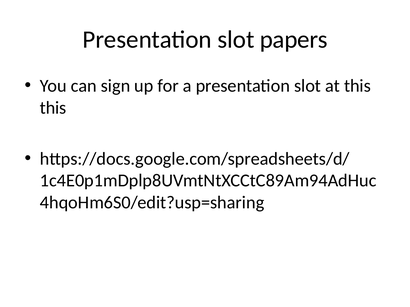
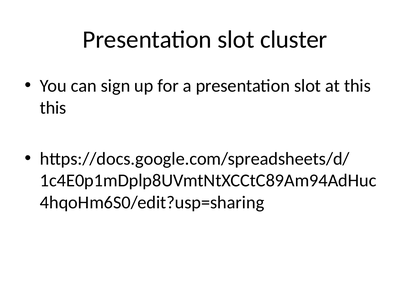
papers: papers -> cluster (294, 40)
